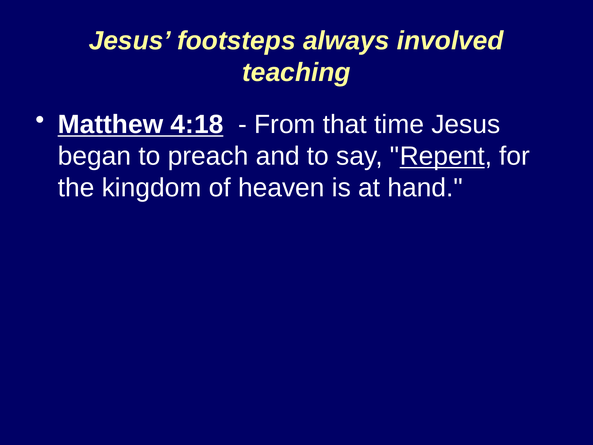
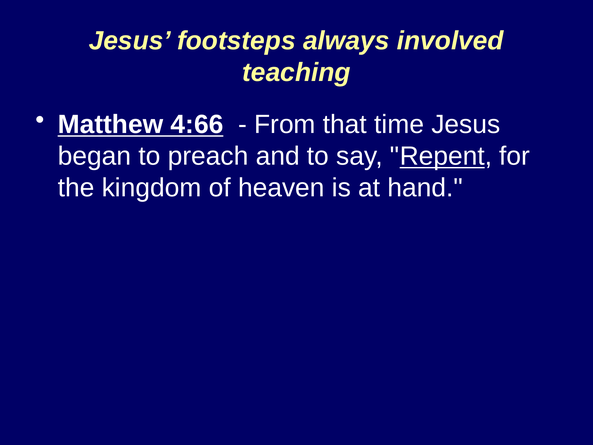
4:18: 4:18 -> 4:66 (197, 124)
